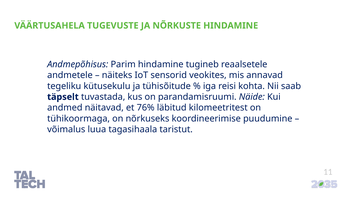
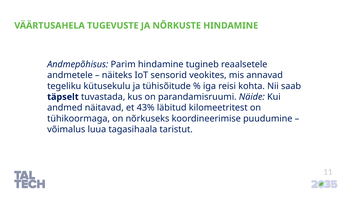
76%: 76% -> 43% (146, 108)
